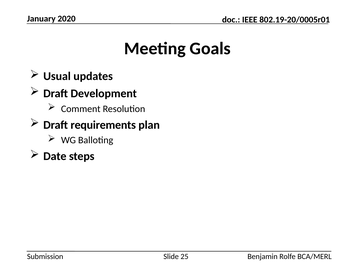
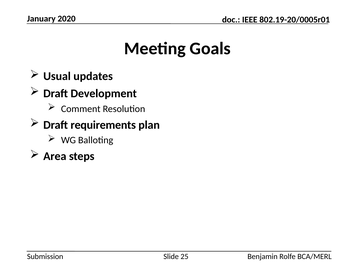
Date: Date -> Area (55, 156)
